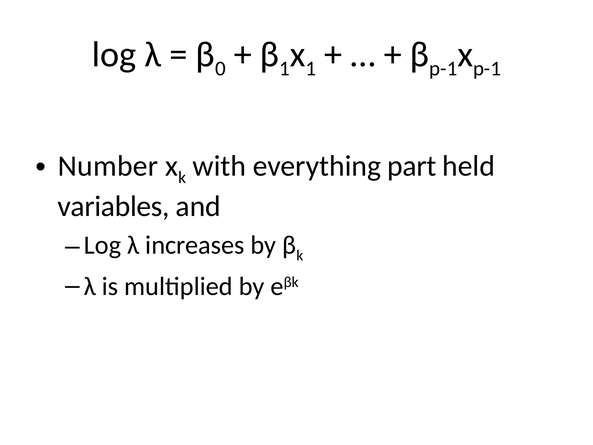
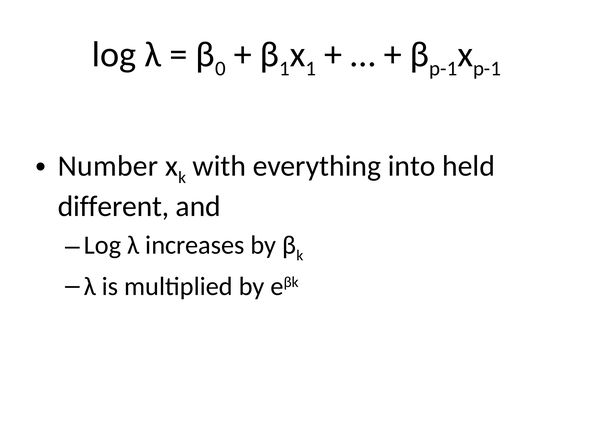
part: part -> into (412, 166)
variables: variables -> different (113, 206)
